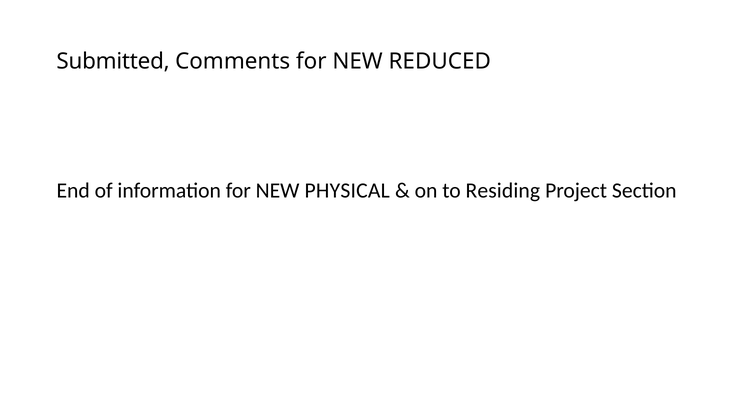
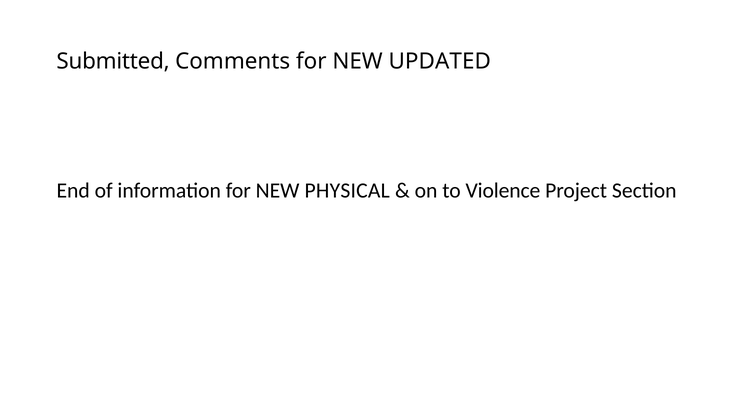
REDUCED: REDUCED -> UPDATED (440, 61)
Residing: Residing -> Violence (503, 190)
